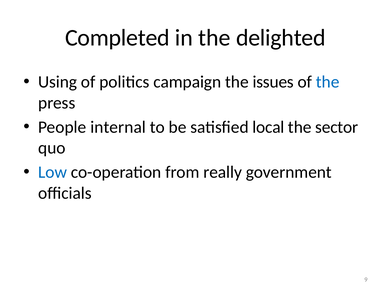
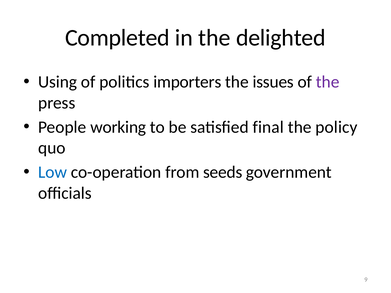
campaign: campaign -> importers (187, 82)
the colour: blue -> purple (328, 82)
internal: internal -> working (118, 127)
local: local -> final (268, 127)
sector: sector -> policy (336, 127)
really: really -> seeds (223, 172)
